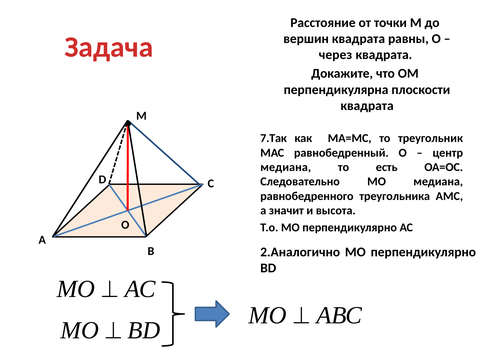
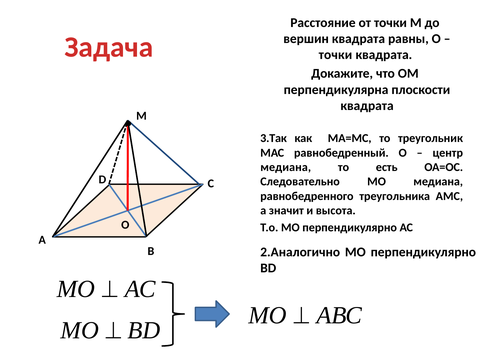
через: через -> точки (335, 55)
7.Так: 7.Так -> 3.Так (274, 138)
